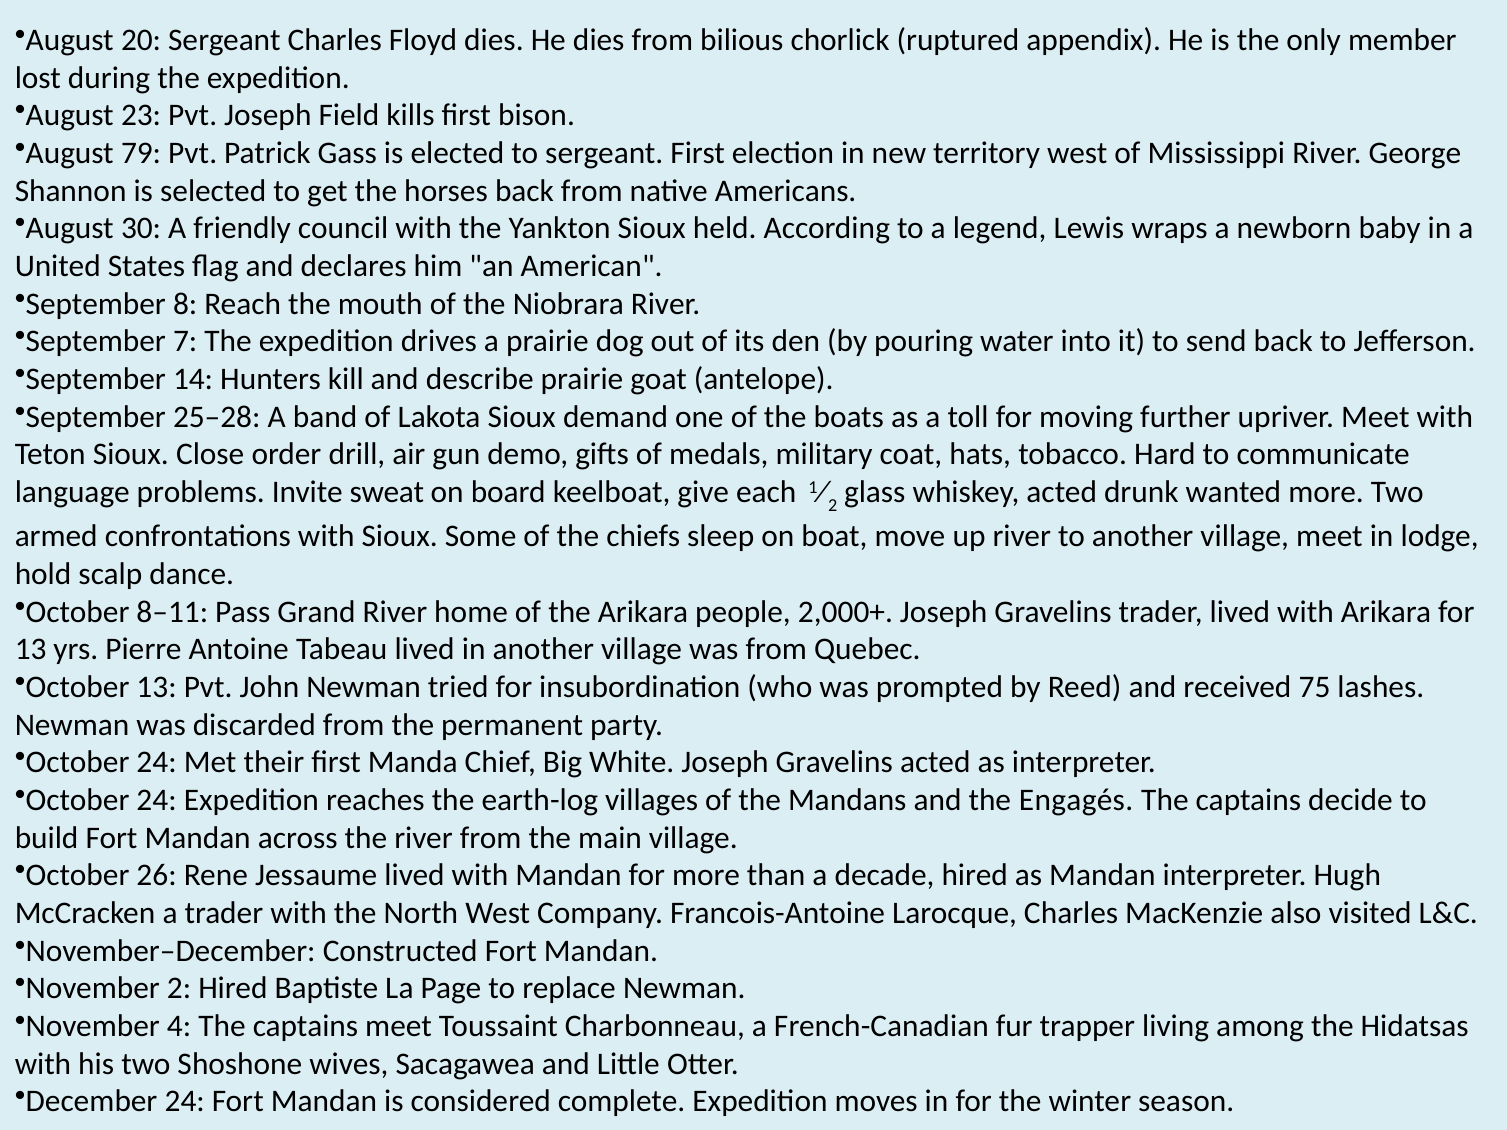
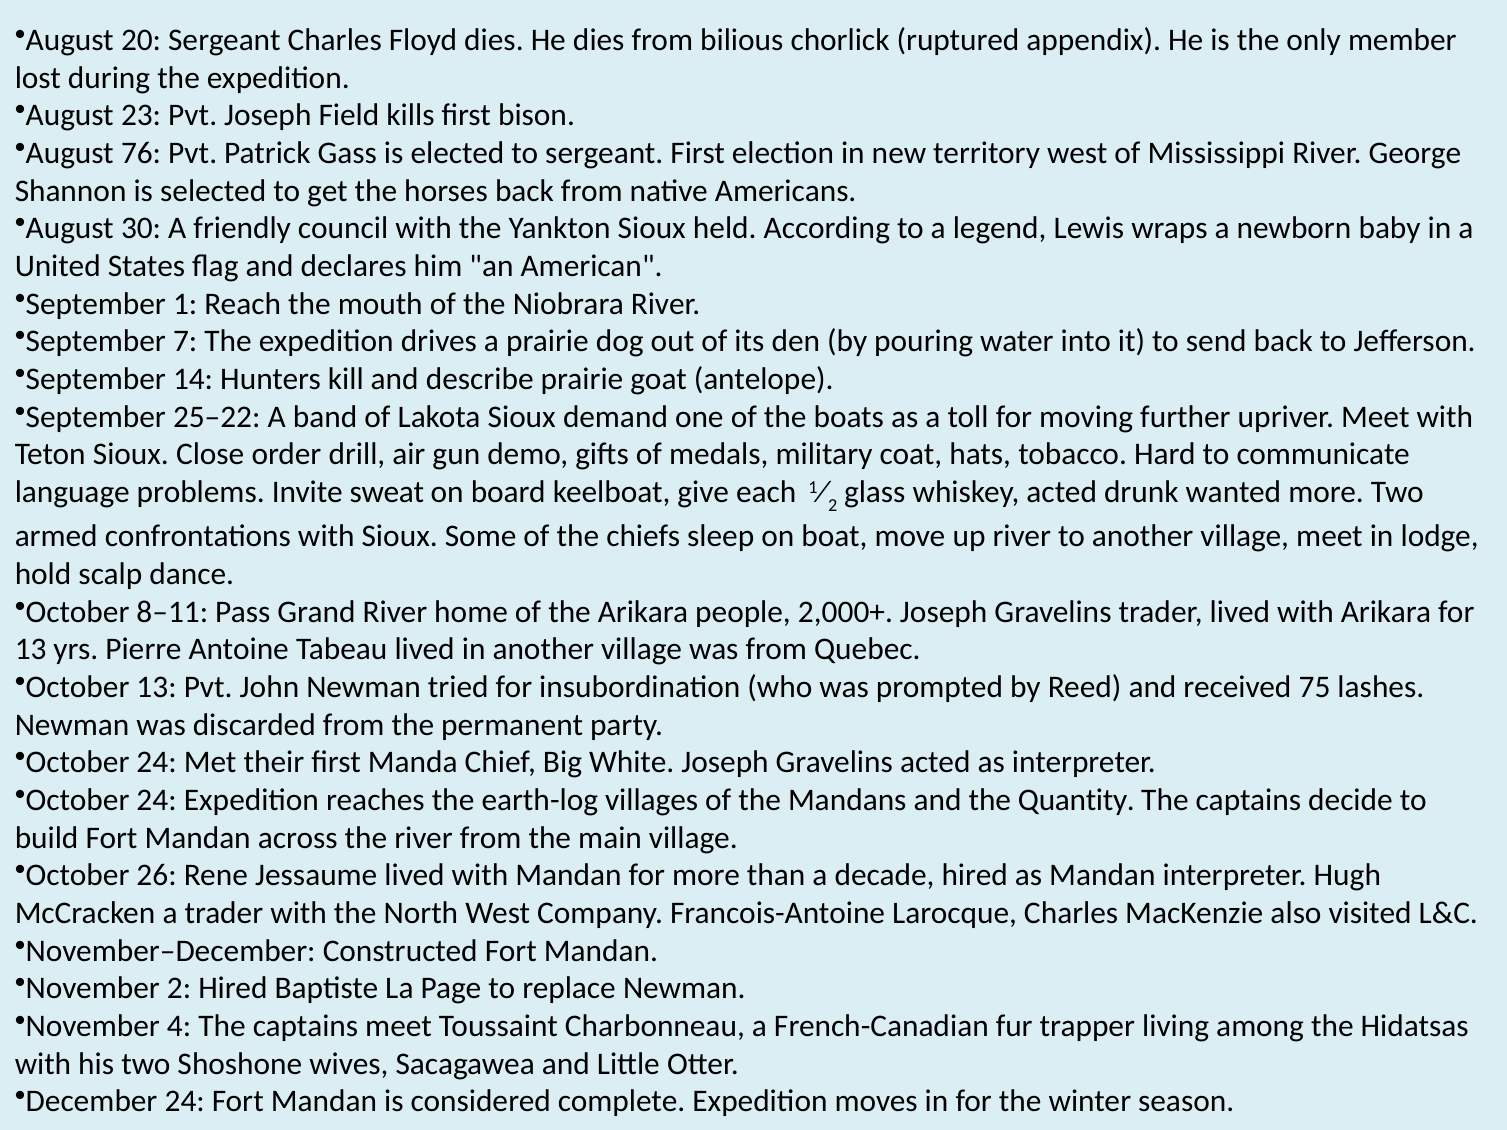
79: 79 -> 76 (141, 153)
8: 8 -> 1 (185, 304)
25–28: 25–28 -> 25–22 (217, 417)
Engagés: Engagés -> Quantity (1076, 800)
